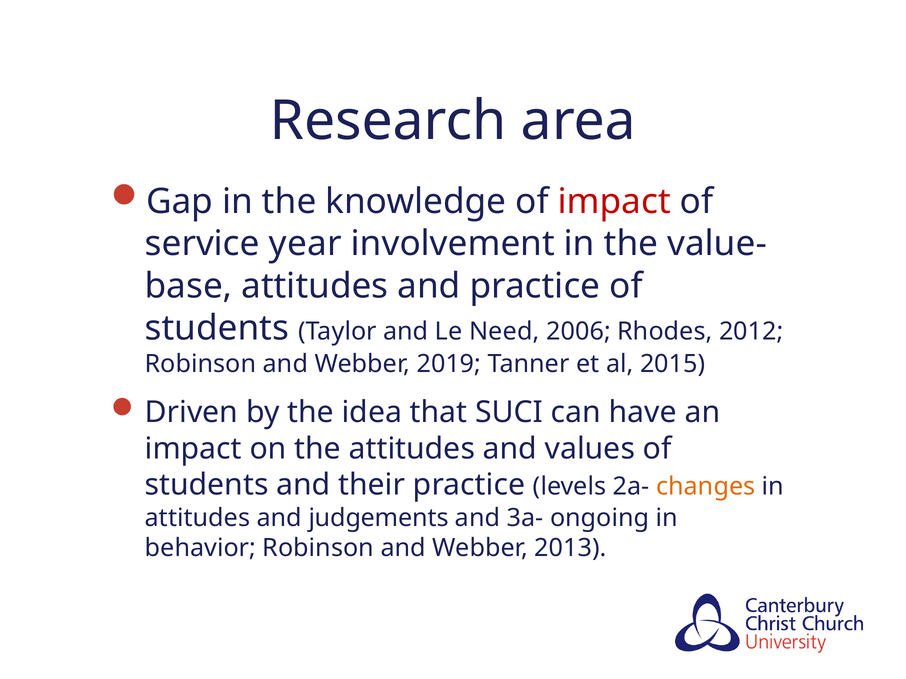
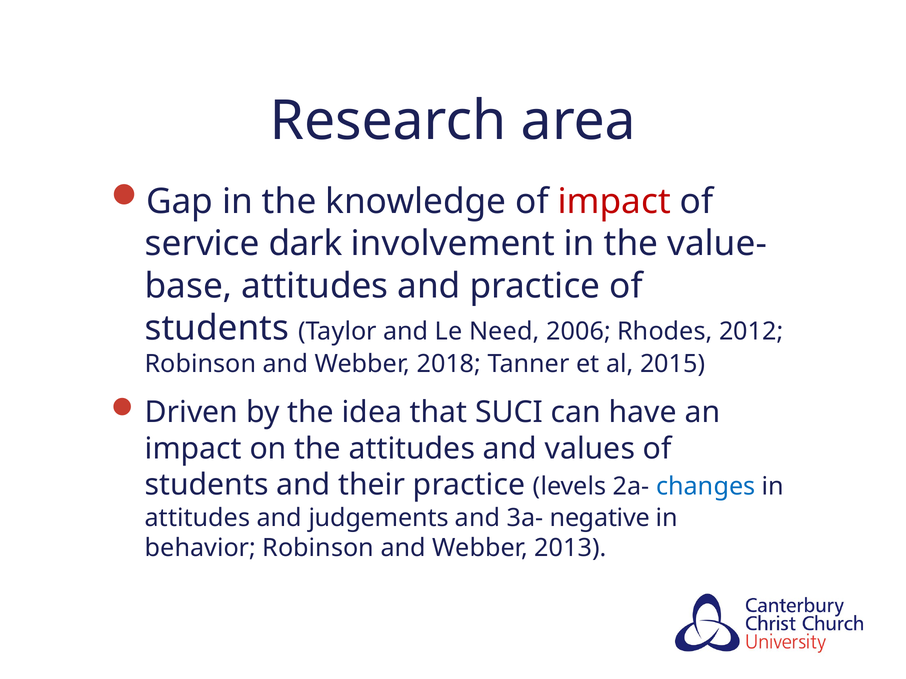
year: year -> dark (305, 244)
2019: 2019 -> 2018 (449, 364)
changes colour: orange -> blue (706, 487)
ongoing: ongoing -> negative (600, 518)
